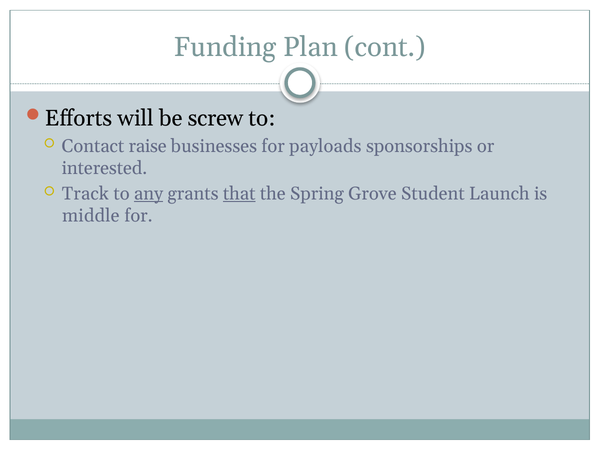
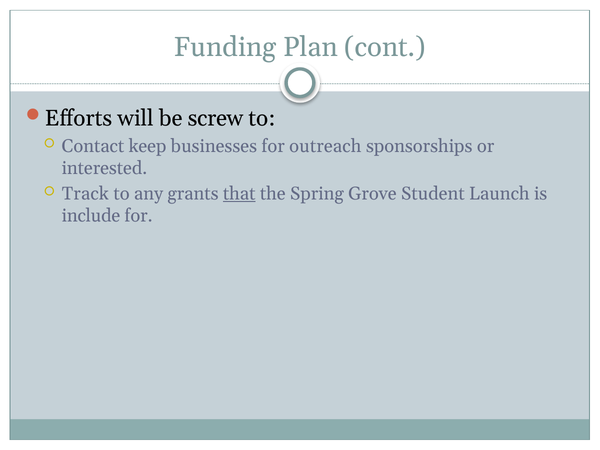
raise: raise -> keep (148, 146)
payloads: payloads -> outreach (325, 146)
any underline: present -> none (149, 194)
middle: middle -> include (91, 216)
